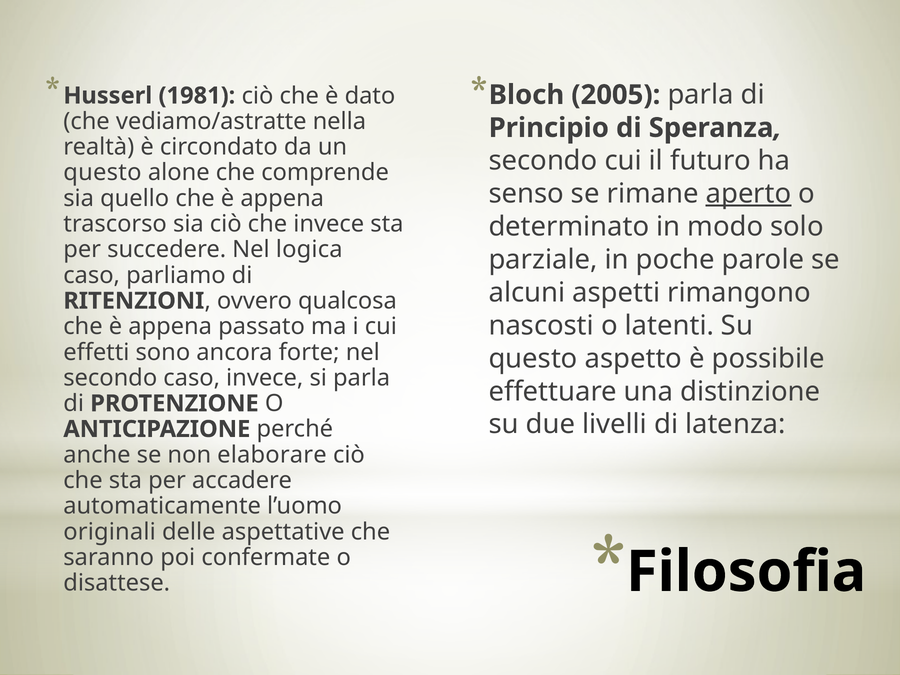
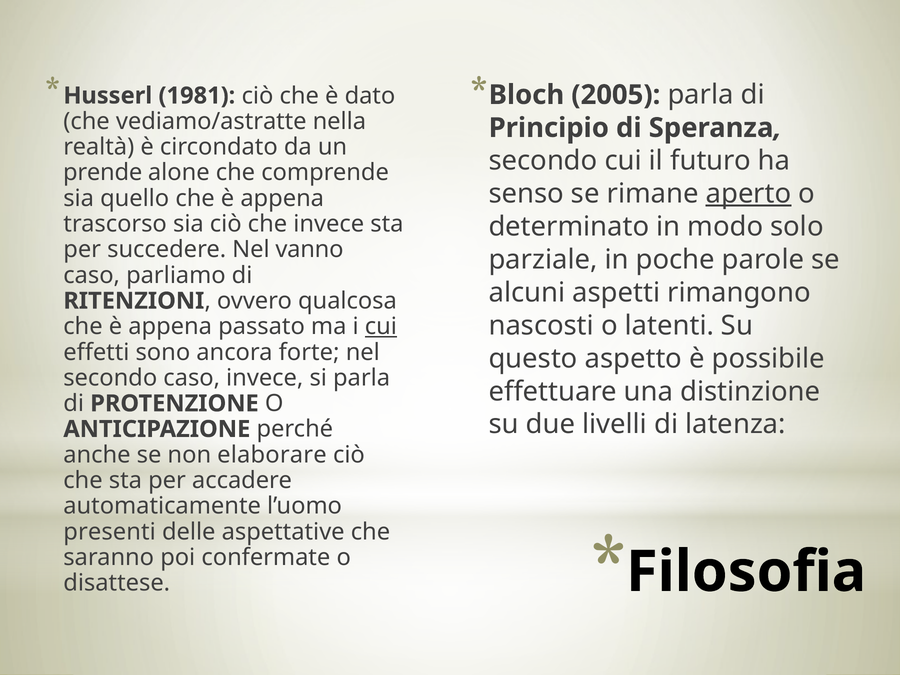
questo: questo -> prende (103, 173)
logica: logica -> vanno (309, 250)
cui underline: none -> present (381, 327)
originali: originali -> presenti (110, 532)
